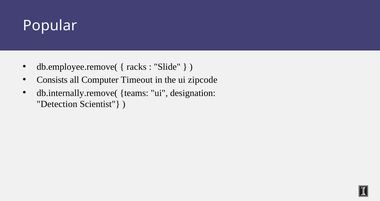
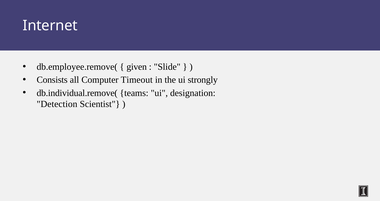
Popular: Popular -> Internet (50, 25)
racks: racks -> given (137, 67)
zipcode: zipcode -> strongly (203, 80)
db.internally.remove(: db.internally.remove( -> db.individual.remove( (77, 93)
